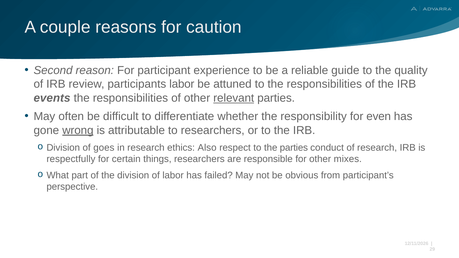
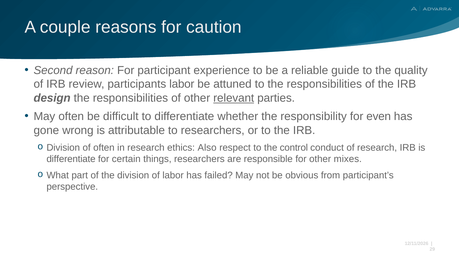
events: events -> design (52, 98)
wrong underline: present -> none (78, 130)
of goes: goes -> often (104, 148)
the parties: parties -> control (294, 148)
respectfully: respectfully -> differentiate (71, 159)
